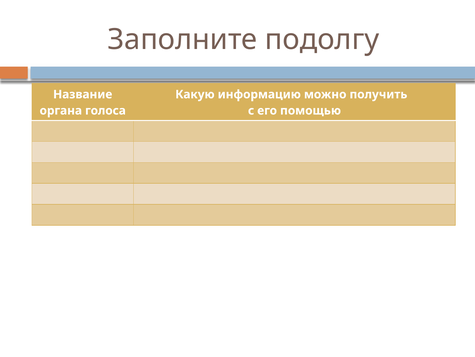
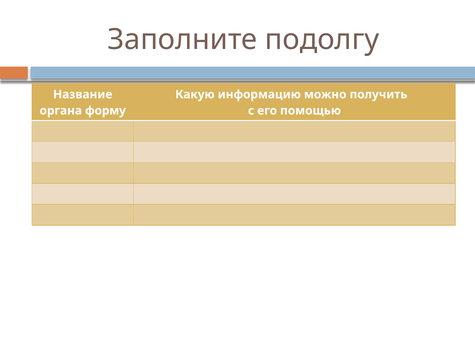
голоса: голоса -> форму (105, 110)
